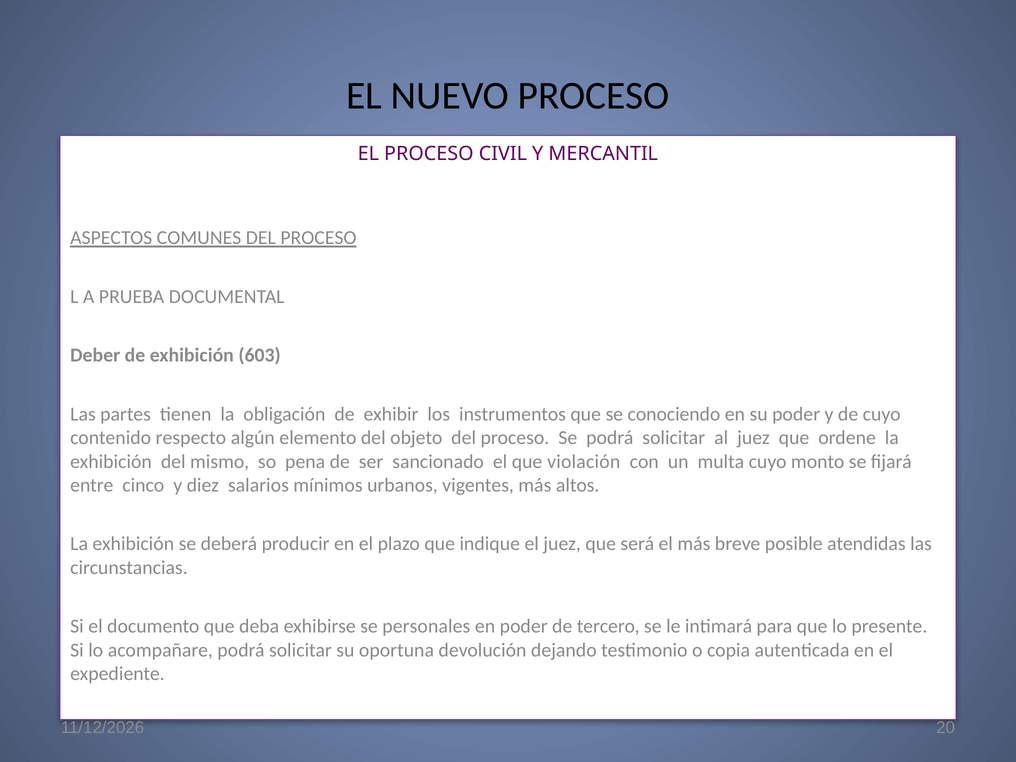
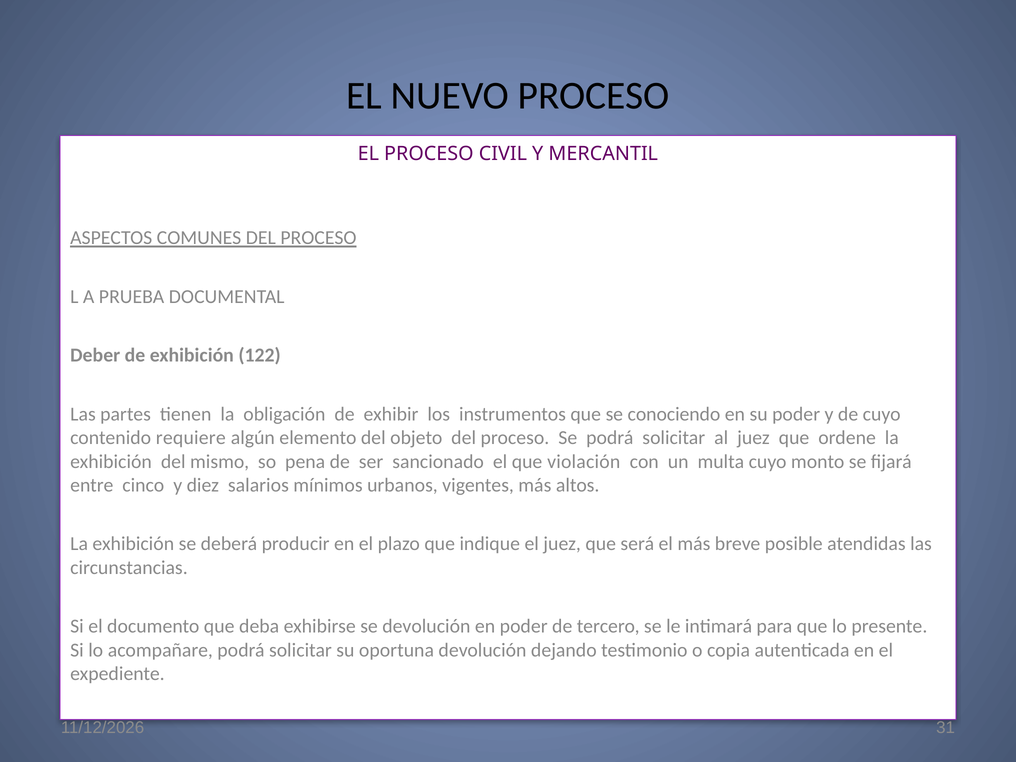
603: 603 -> 122 (260, 355)
respecto: respecto -> requiere (191, 438)
se personales: personales -> devolución (426, 626)
20: 20 -> 31 (946, 728)
